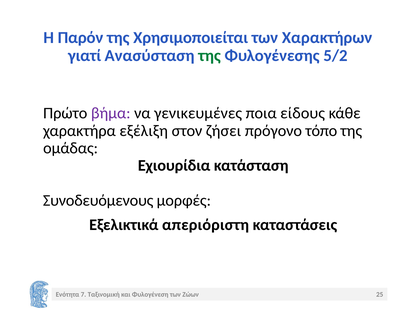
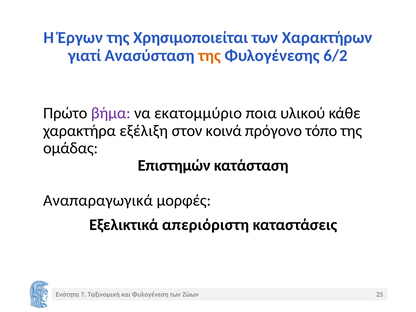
Παρόν: Παρόν -> Έργων (80, 38)
της colour: green -> orange (210, 56)
5/2: 5/2 -> 6/2 (335, 56)
γενικευμένες: γενικευμένες -> εκατομμύριο (198, 113)
είδους: είδους -> υλικού (303, 113)
ζήσει: ζήσει -> κοινά (224, 131)
Εχιουρίδια: Εχιουρίδια -> Επιστημών (174, 166)
Συνοδευόμενους: Συνοδευόμενους -> Αναπαραγωγικά (98, 201)
